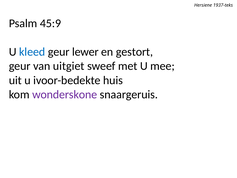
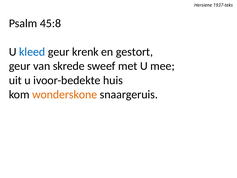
45:9: 45:9 -> 45:8 (50, 23)
lewer: lewer -> krenk (85, 52)
uitgiet: uitgiet -> skrede (69, 66)
wonderskone colour: purple -> orange (65, 94)
